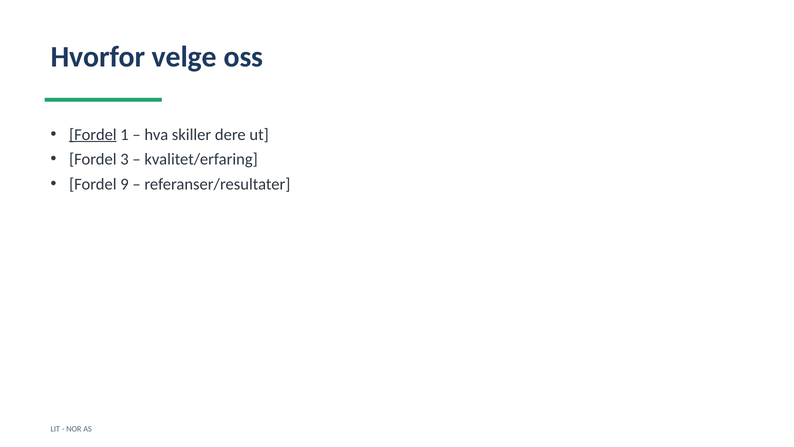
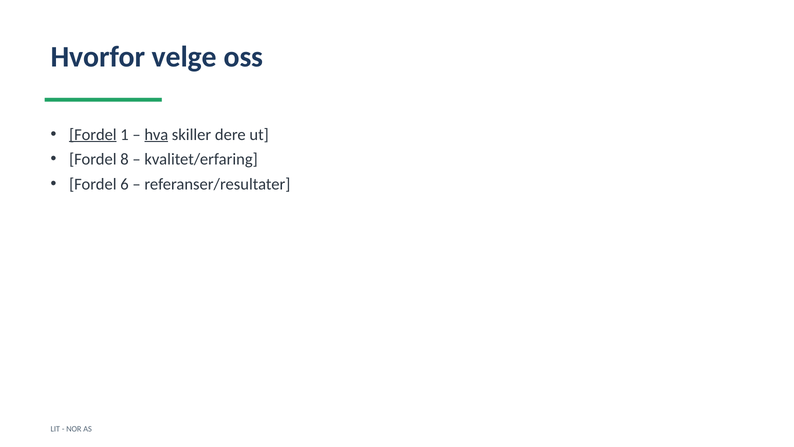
hva underline: none -> present (156, 134)
3: 3 -> 8 (125, 159)
9: 9 -> 6 (125, 184)
